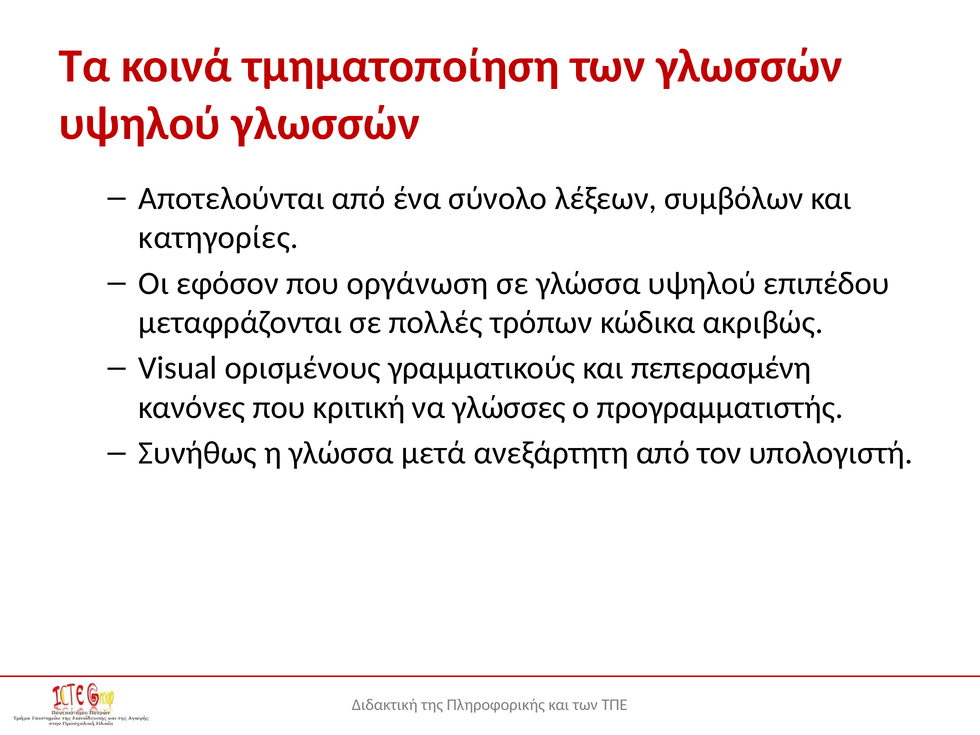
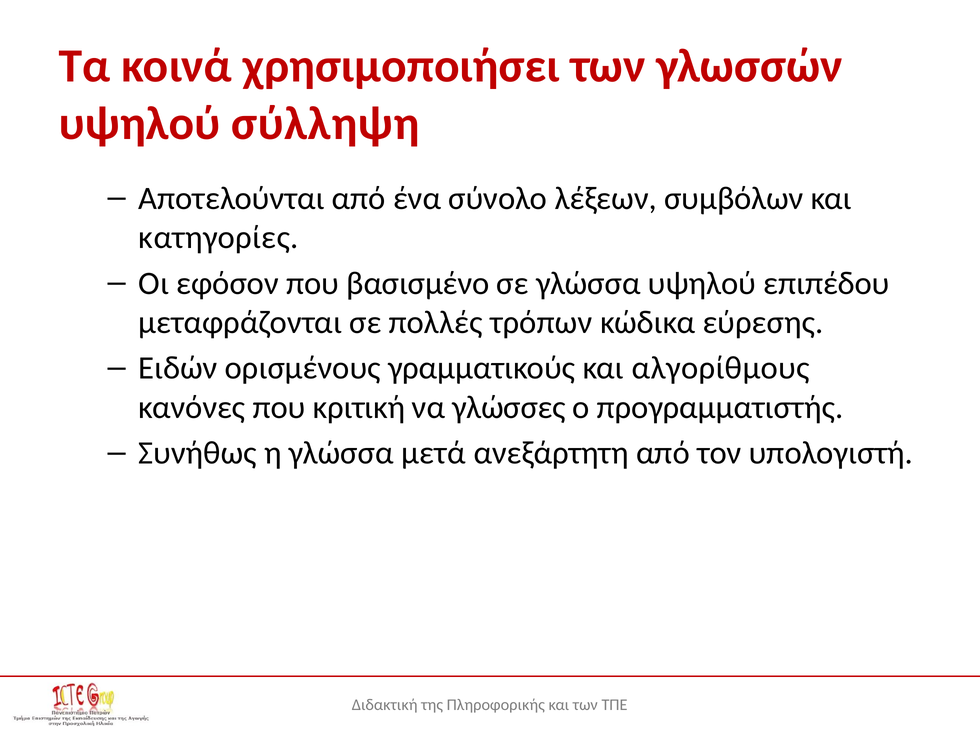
τμηματοποίηση: τμηματοποίηση -> χρησιμοποιήσει (401, 66)
υψηλού γλωσσών: γλωσσών -> σύλληψη (325, 123)
οργάνωση: οργάνωση -> βασισμένο (418, 283)
ακριβώς: ακριβώς -> εύρεσης (763, 322)
Visual: Visual -> Ειδών (178, 368)
πεπερασμένη: πεπερασμένη -> αλγορίθμους (721, 368)
